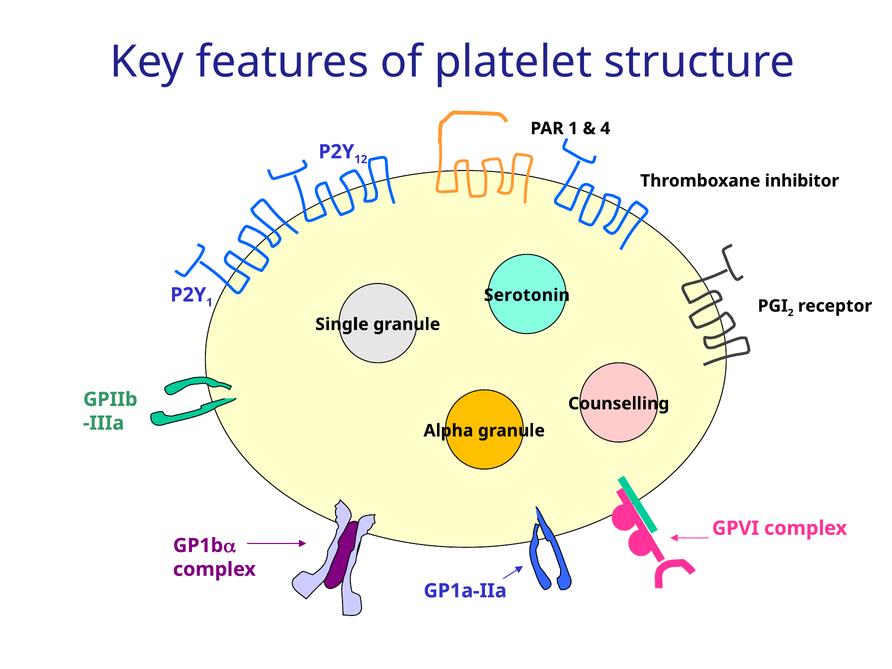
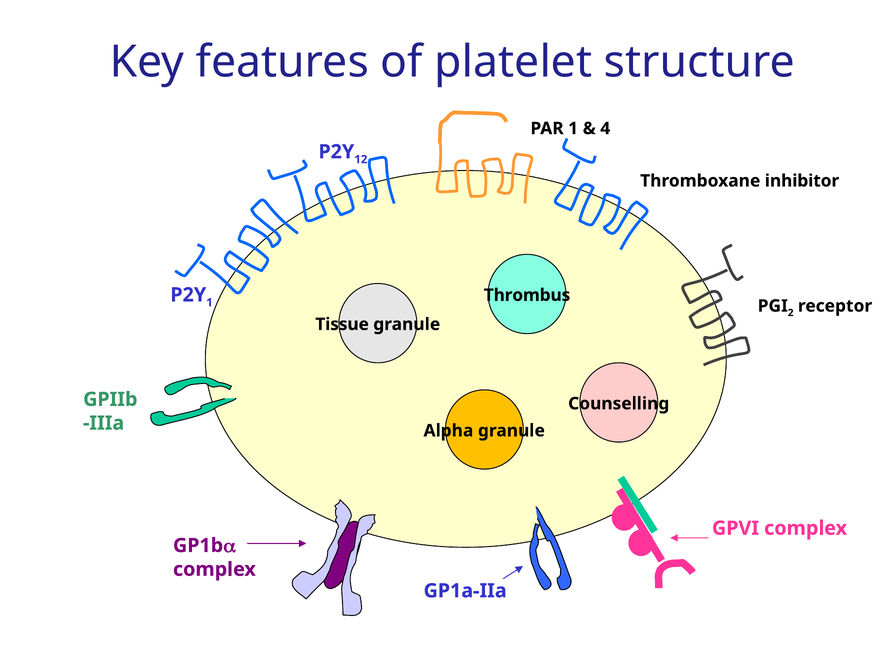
Serotonin: Serotonin -> Thrombus (527, 295)
Single: Single -> Tissue (342, 324)
